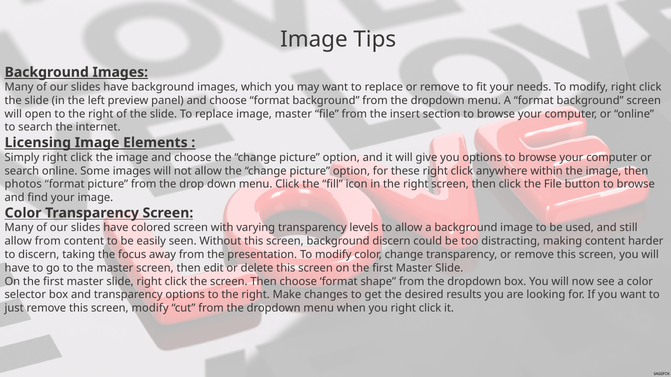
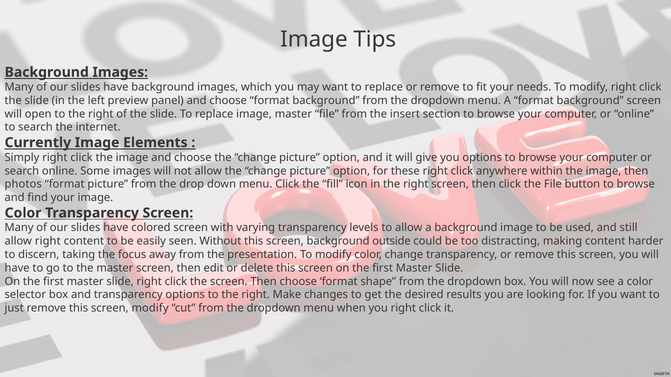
Licensing: Licensing -> Currently (38, 143)
allow from: from -> right (48, 241)
background discern: discern -> outside (392, 241)
